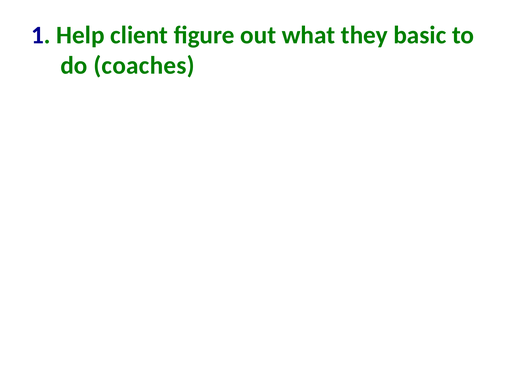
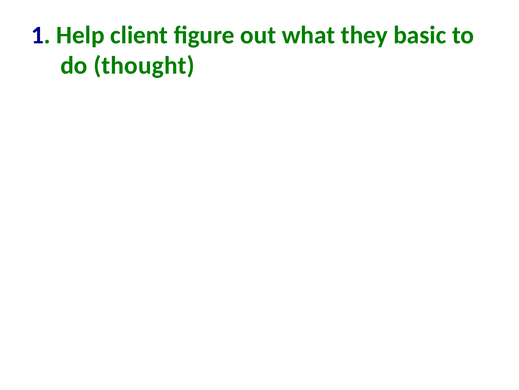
coaches: coaches -> thought (144, 65)
